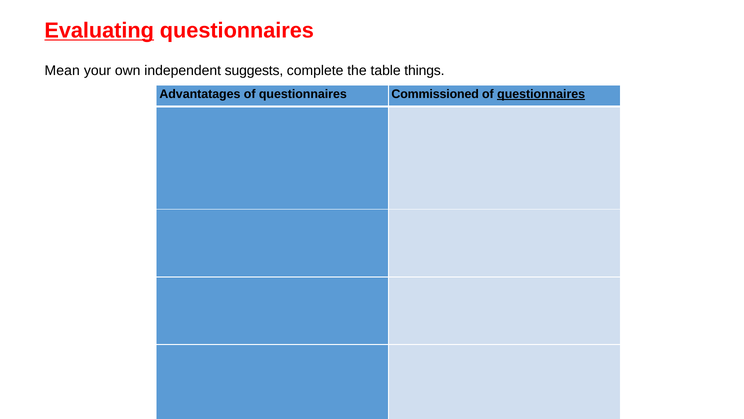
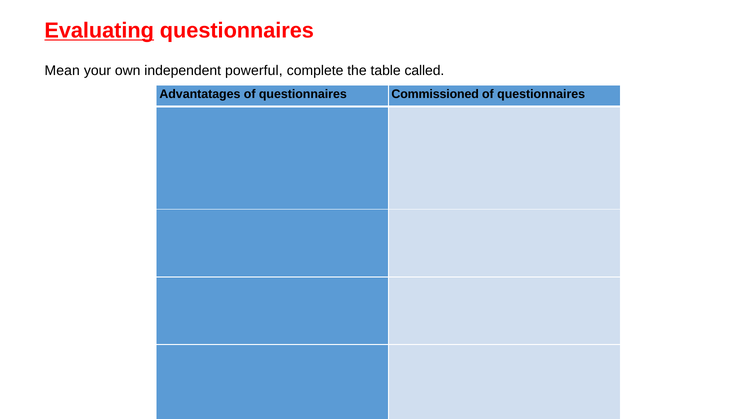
suggests: suggests -> powerful (254, 71)
things: things -> called (424, 71)
questionnaires underline: present -> none (541, 94)
